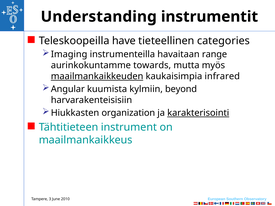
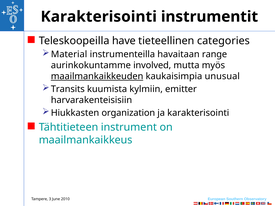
Understanding: Understanding -> Karakterisointi (99, 17)
Imaging: Imaging -> Material (69, 54)
towards: towards -> involved (152, 65)
infrared: infrared -> unusual (222, 76)
Angular: Angular -> Transits (68, 89)
beyond: beyond -> emitter (181, 89)
karakterisointi underline: present -> none (198, 113)
